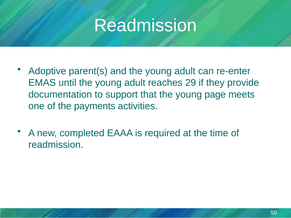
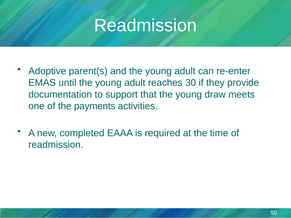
29: 29 -> 30 (191, 83)
page: page -> draw (215, 95)
